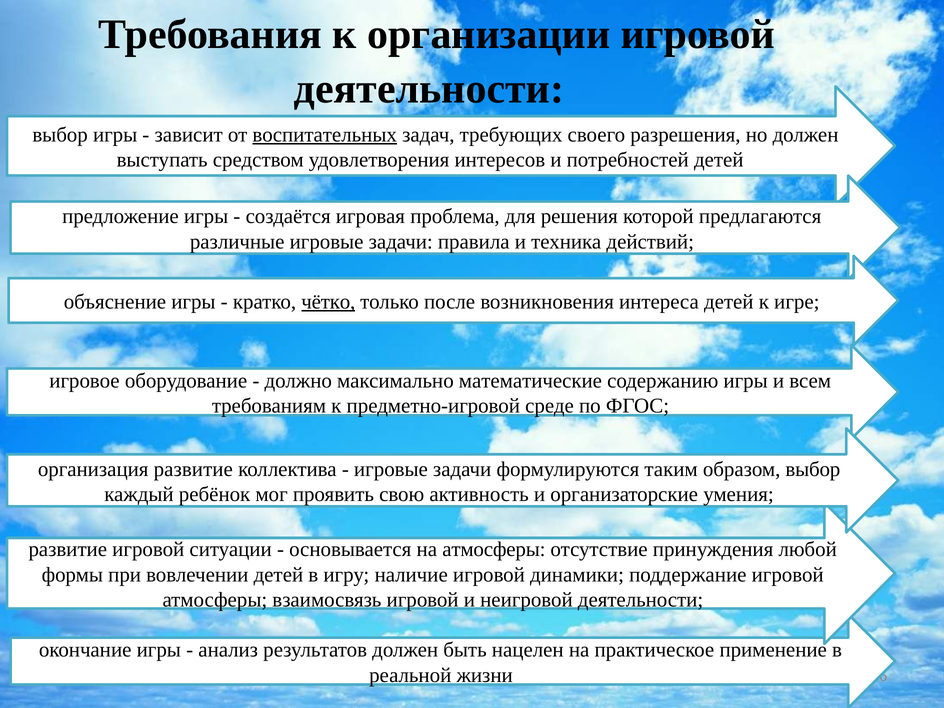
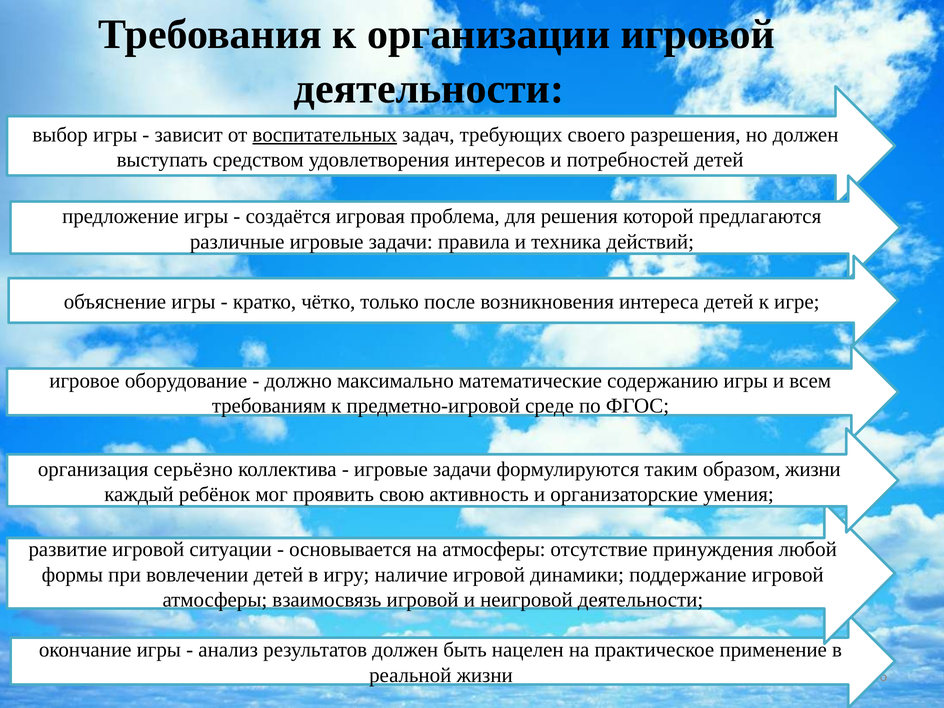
чётко underline: present -> none (328, 302)
организация развитие: развитие -> серьёзно (193, 469)
образом выбор: выбор -> жизни (813, 469)
